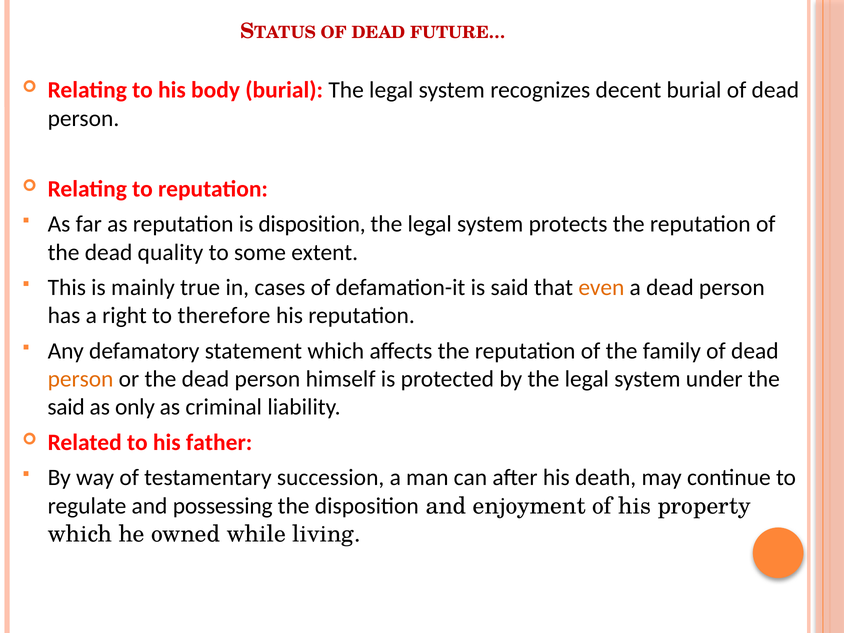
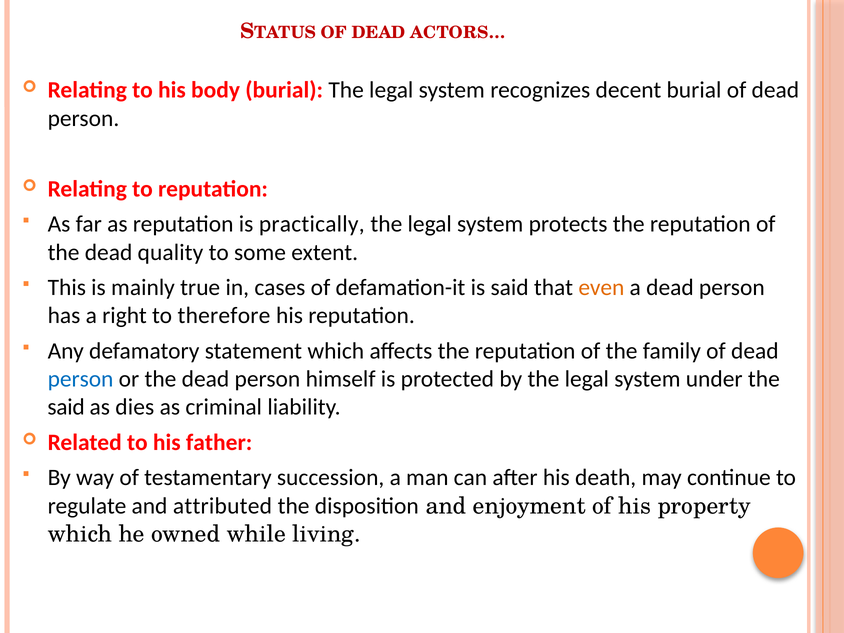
FUTURE…: FUTURE… -> ACTORS… (458, 32)
is disposition: disposition -> practically (312, 224)
person colour: orange -> blue (81, 379)
only: only -> dies (135, 407)
possessing: possessing -> attributed (222, 506)
